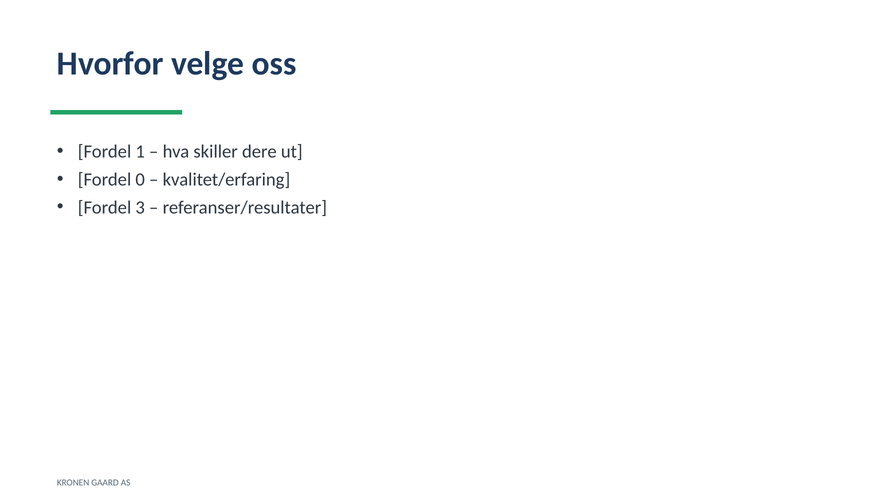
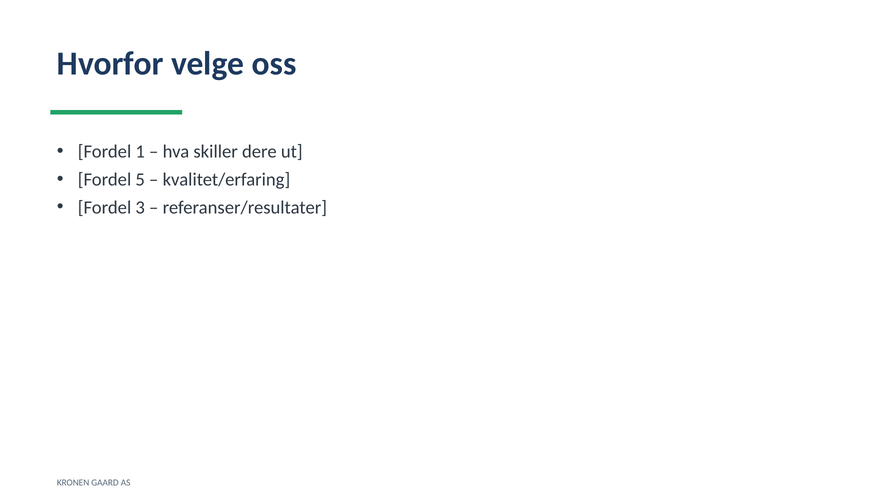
0: 0 -> 5 (140, 179)
